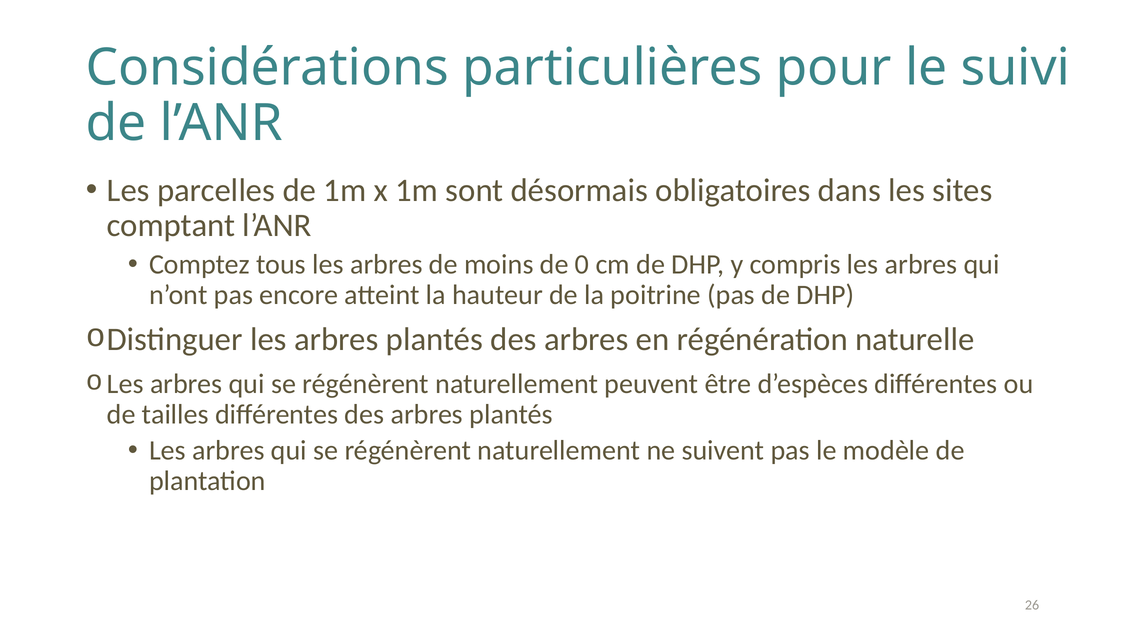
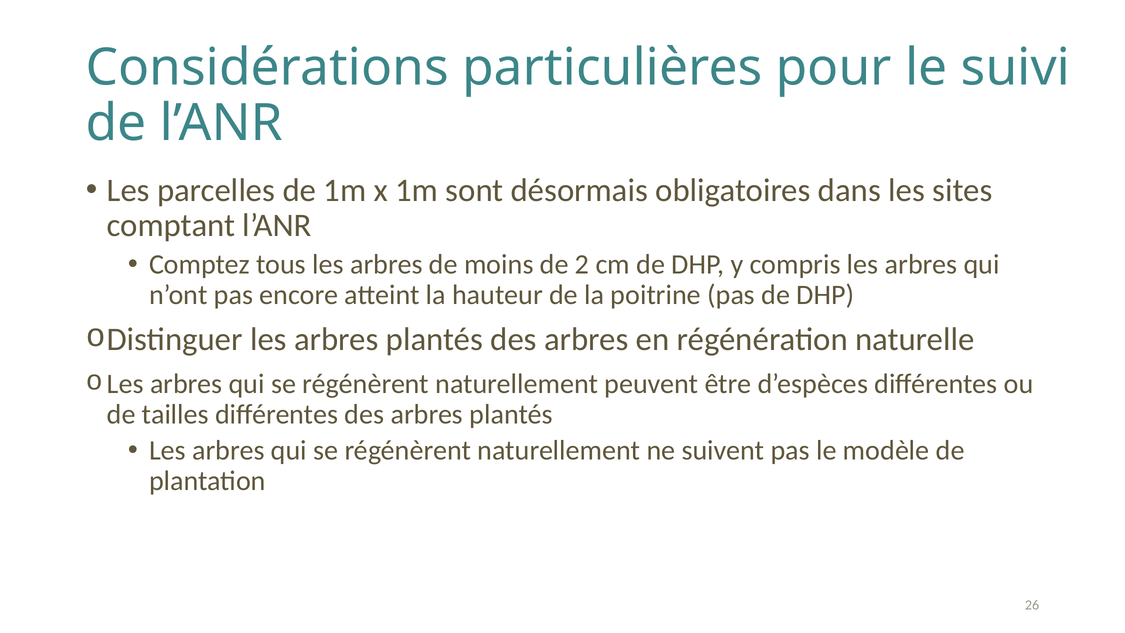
0: 0 -> 2 (582, 264)
